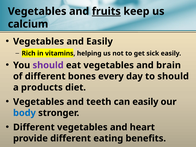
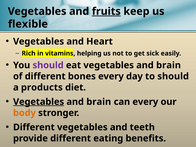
calcium: calcium -> flexible (28, 24)
and Easily: Easily -> Heart (100, 41)
Vegetables underline: none -> present (39, 102)
teeth: teeth -> brain (99, 102)
can easily: easily -> every (145, 102)
body colour: blue -> orange (24, 113)
heart: heart -> teeth (142, 127)
